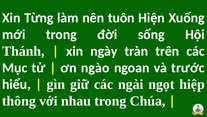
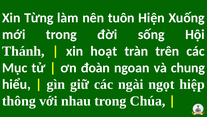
ngày: ngày -> hoạt (104, 51)
ngào: ngào -> đoàn (95, 67)
trước: trước -> chung (188, 67)
